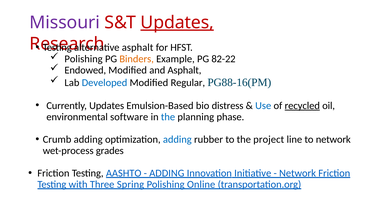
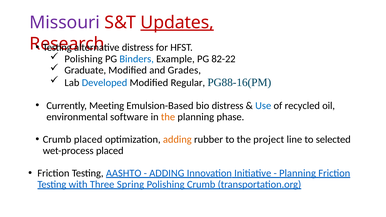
asphalt: asphalt -> distress (138, 48)
Binders colour: orange -> blue (137, 59)
Endowed: Endowed -> Graduate (85, 70)
and Asphalt: Asphalt -> Grades (184, 70)
Currently Updates: Updates -> Meeting (107, 106)
recycled underline: present -> none (302, 106)
the colour: blue -> orange (168, 117)
Crumb adding: adding -> placed (88, 140)
adding colour: blue -> orange (177, 140)
to network: network -> selected (333, 140)
wet-process grades: grades -> placed (110, 151)
Network: Network -> Planning (298, 173)
Polishing Online: Online -> Crumb (201, 184)
